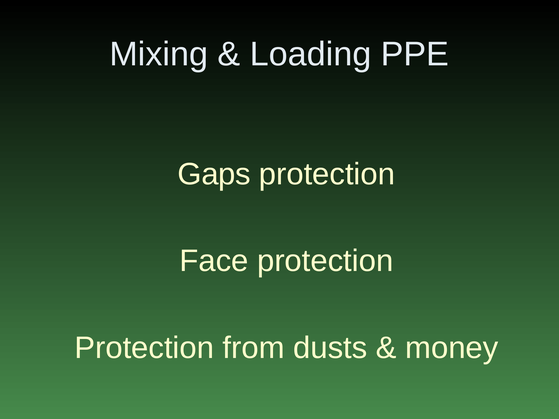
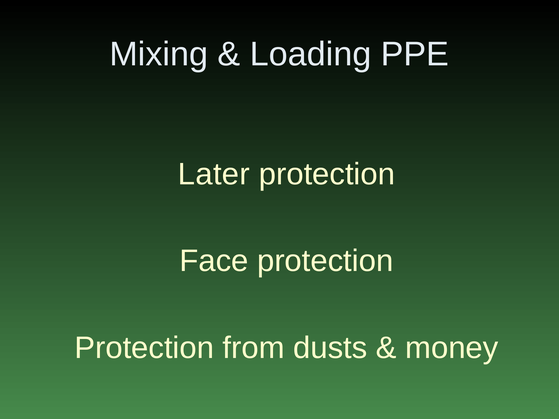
Gaps: Gaps -> Later (214, 174)
